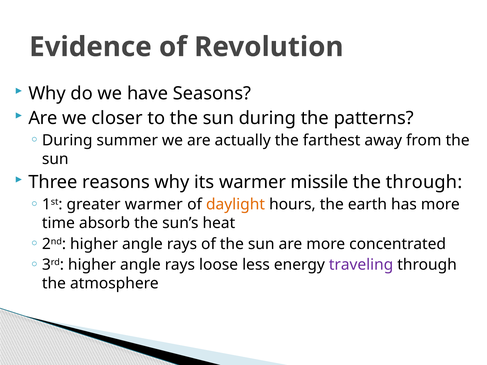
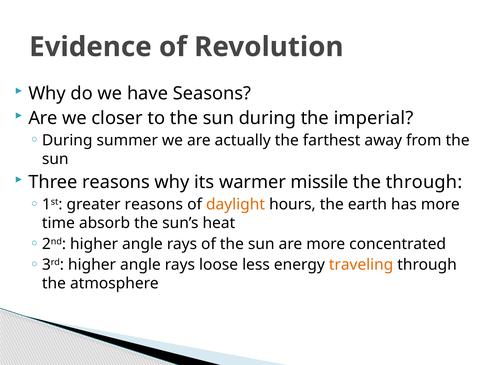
patterns: patterns -> imperial (374, 118)
greater warmer: warmer -> reasons (154, 205)
traveling colour: purple -> orange (361, 265)
